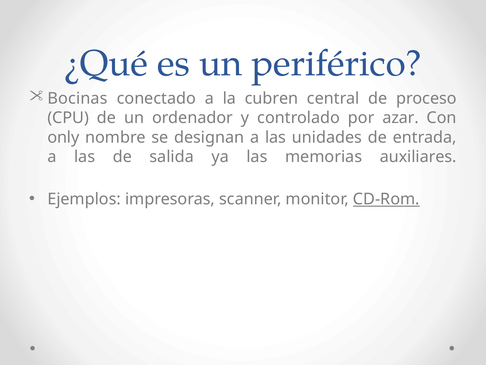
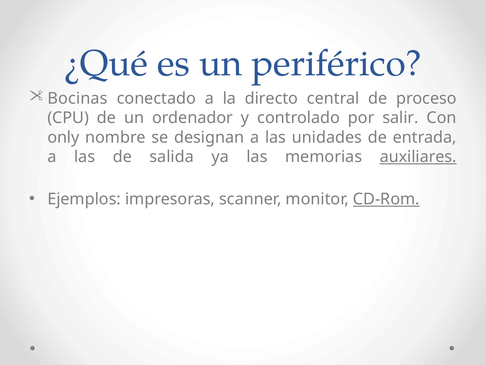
cubren: cubren -> directo (271, 98)
azar: azar -> salir (401, 118)
auxiliares underline: none -> present (418, 157)
